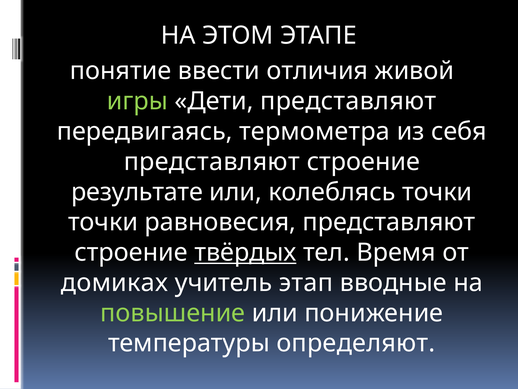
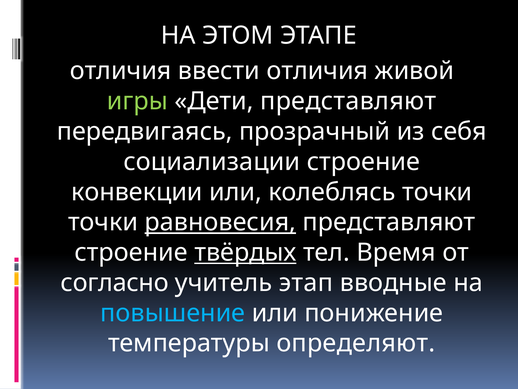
понятие: понятие -> отличия (121, 71)
термометра: термометра -> прозрачный (315, 131)
представляют: представляют -> социализации (212, 162)
результате: результате -> конвекции (137, 192)
равновесия underline: none -> present (220, 222)
домиках: домиках -> согласно (115, 282)
повышение colour: light green -> light blue (173, 313)
